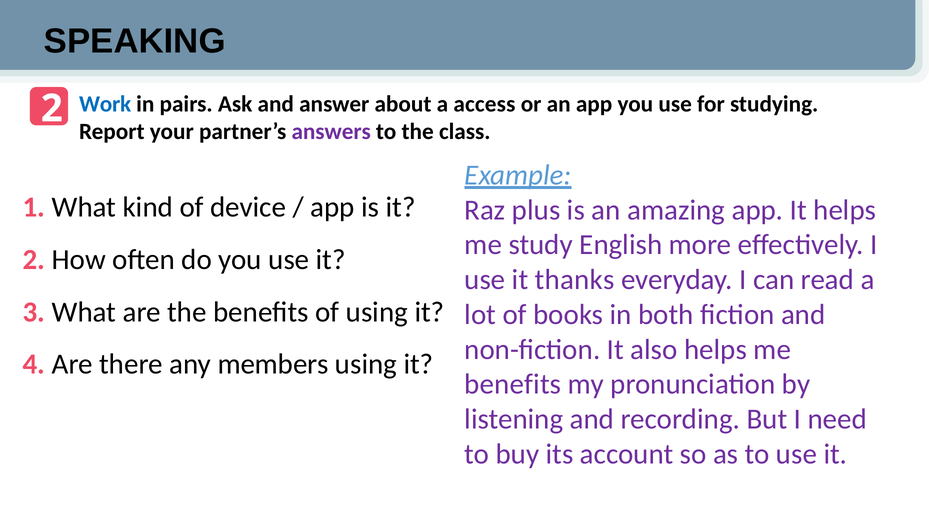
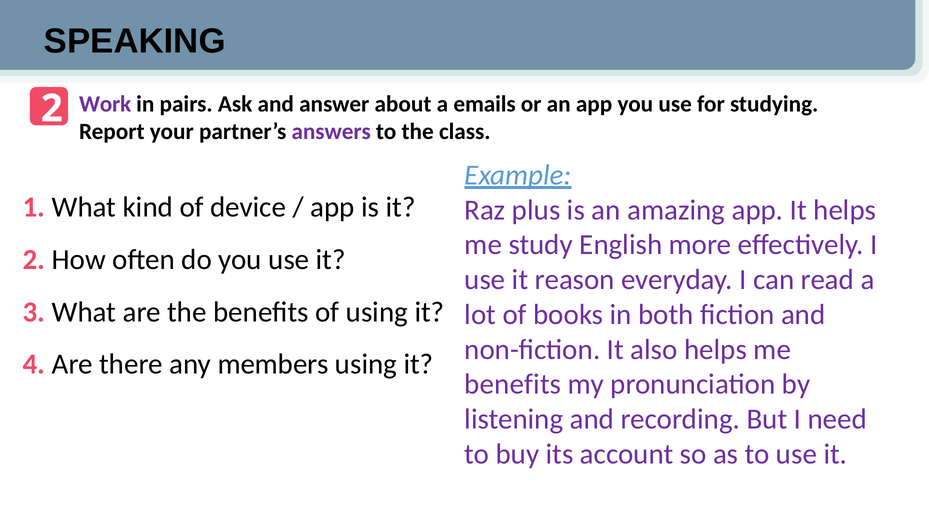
Work colour: blue -> purple (105, 104)
access: access -> emails (485, 104)
thanks: thanks -> reason (575, 280)
